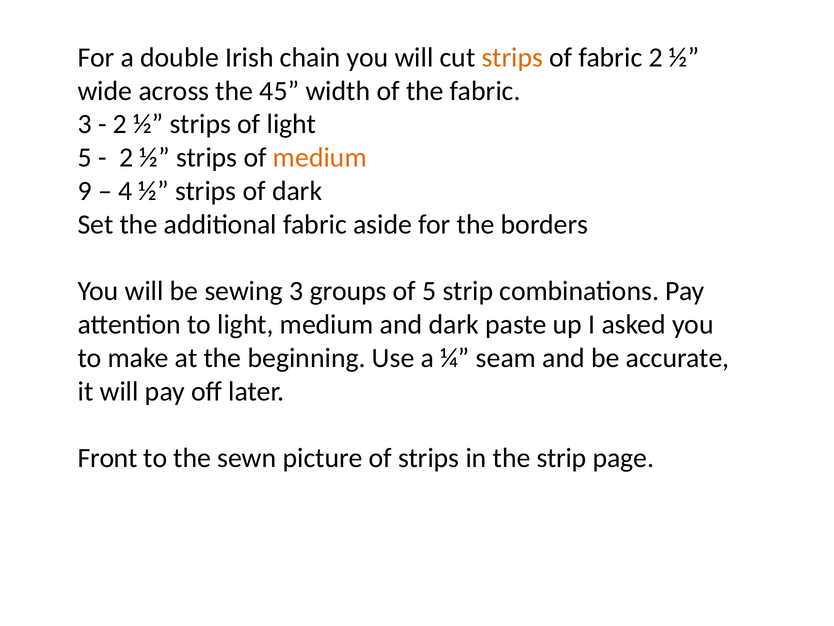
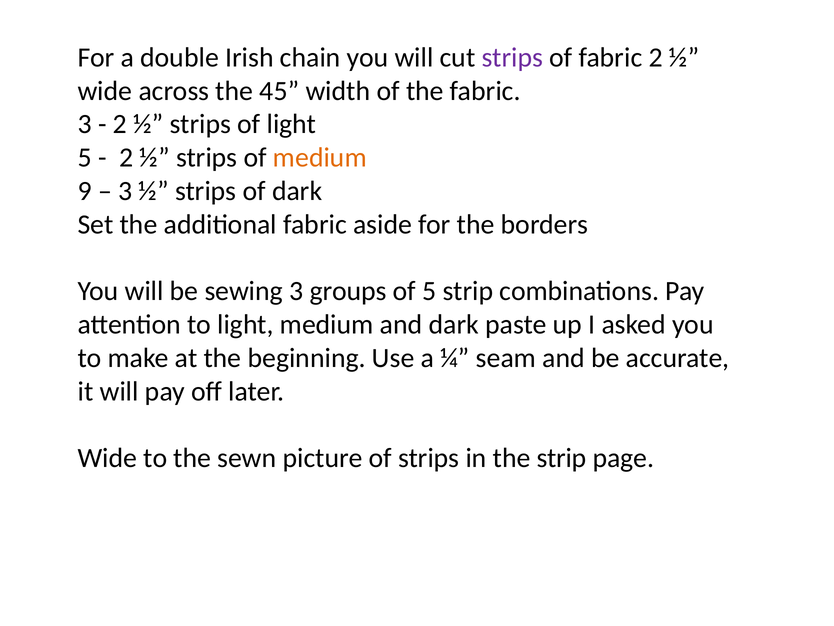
strips colour: orange -> purple (512, 57)
4: 4 -> 3 (125, 191)
Front: Front -> Wide (107, 458)
